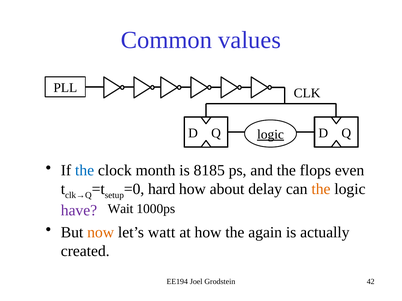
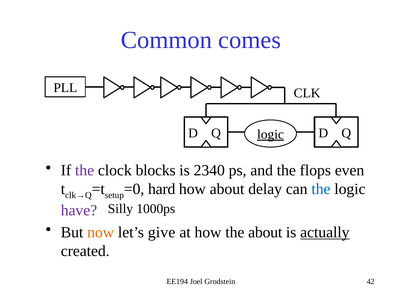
values: values -> comes (250, 40)
the colour: blue -> purple (85, 171)
month: month -> blocks (156, 171)
8185: 8185 -> 2340 (209, 171)
the colour: orange -> blue (321, 189)
Wait: Wait -> Silly (120, 209)
watt: watt -> give (162, 233)
the again: again -> about (265, 233)
actually underline: none -> present (325, 233)
